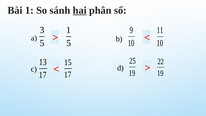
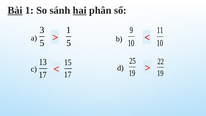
Bài underline: none -> present (15, 10)
